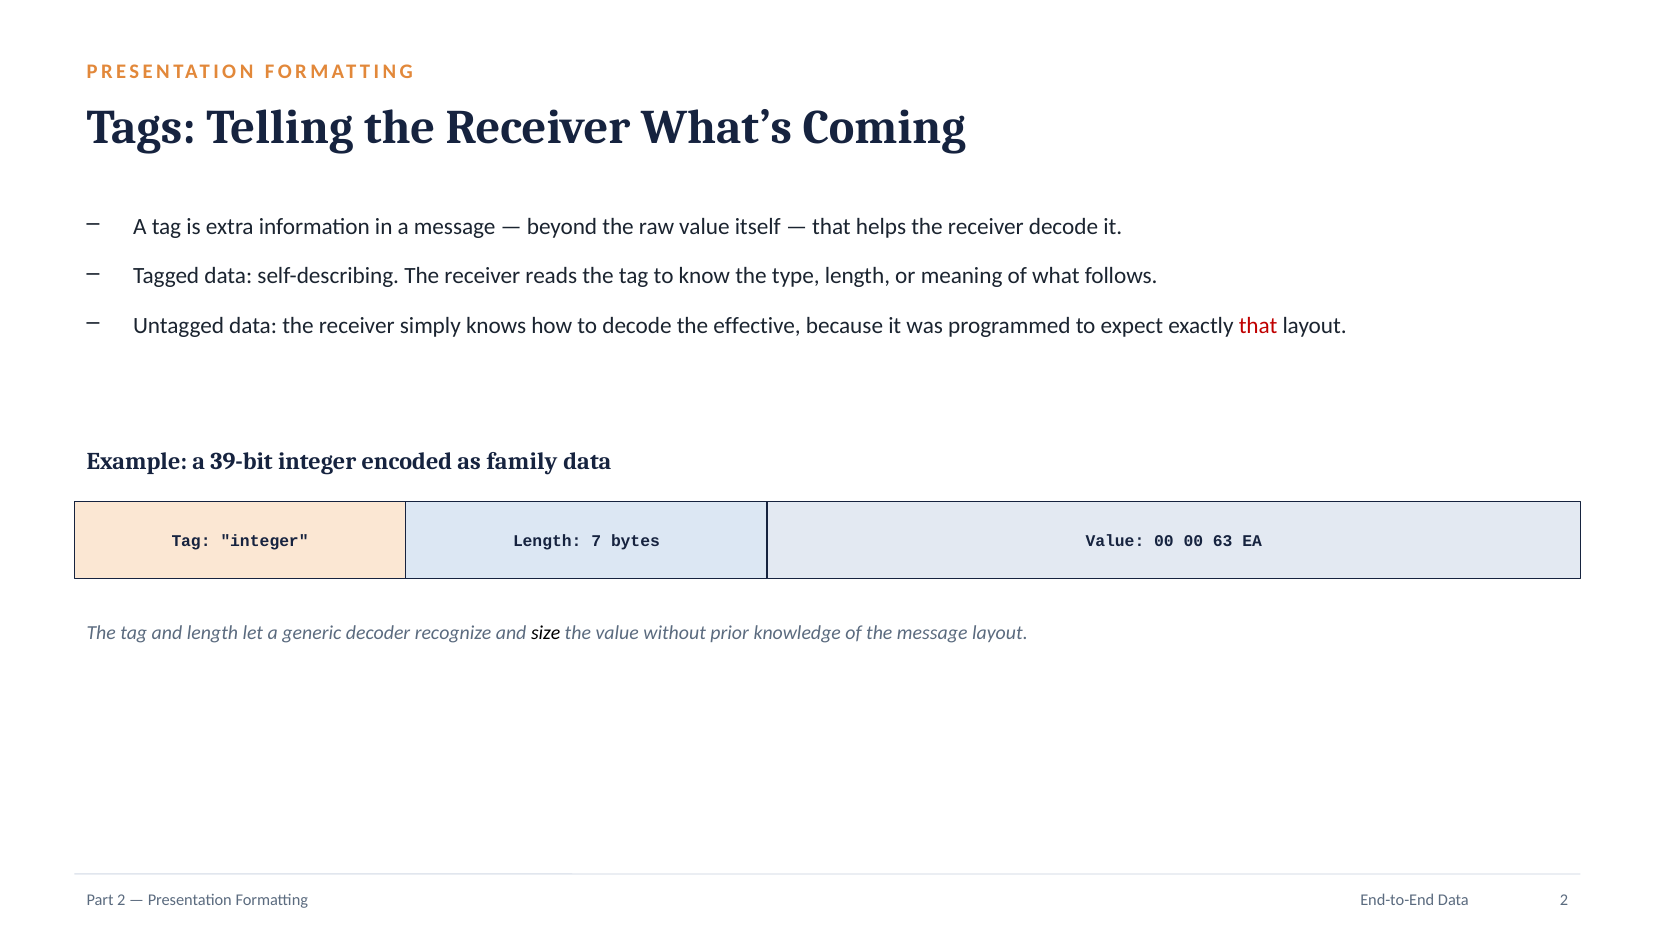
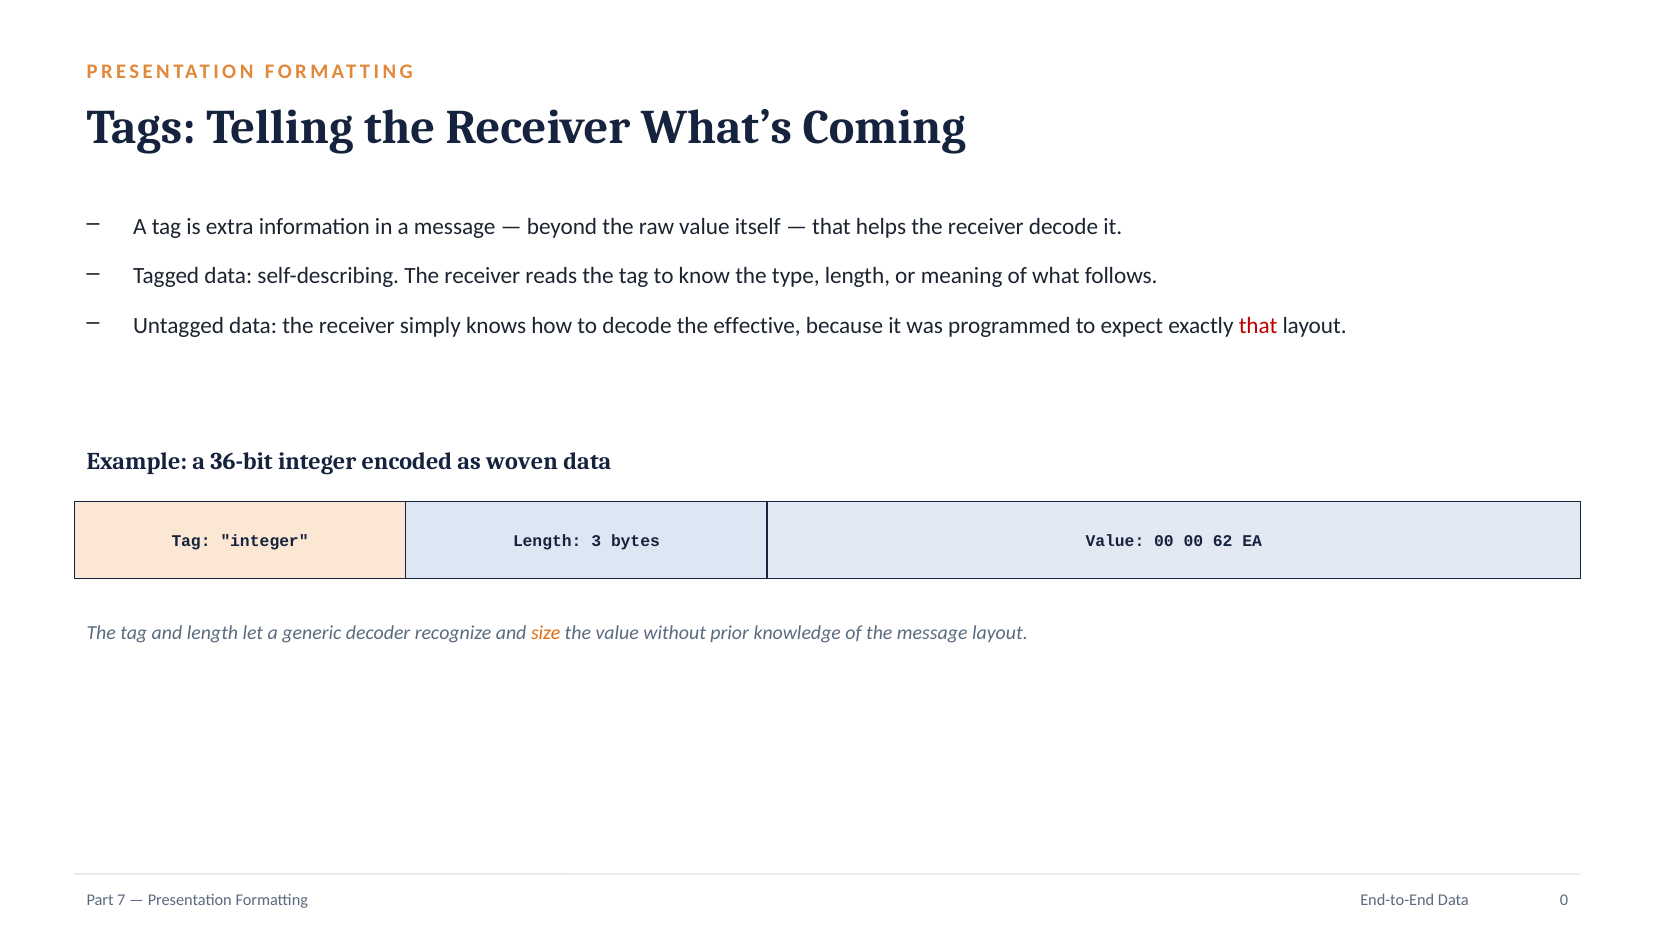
39-bit: 39-bit -> 36-bit (242, 462)
family: family -> woven (522, 462)
7: 7 -> 3 (596, 541)
63: 63 -> 62 (1223, 541)
size colour: black -> orange (546, 633)
Part 2: 2 -> 7 (121, 900)
Data 2: 2 -> 0 (1564, 900)
